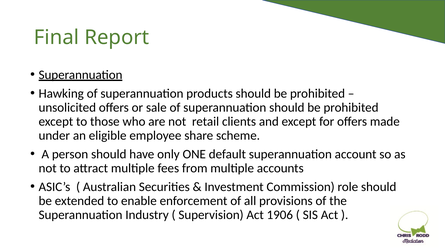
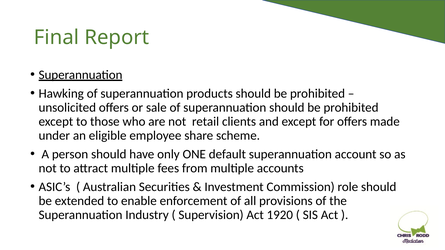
1906: 1906 -> 1920 (280, 215)
